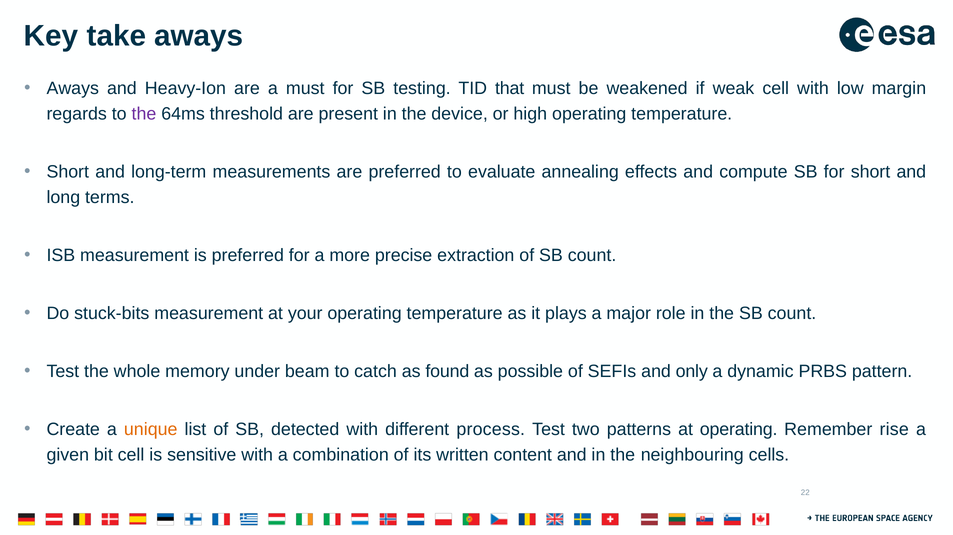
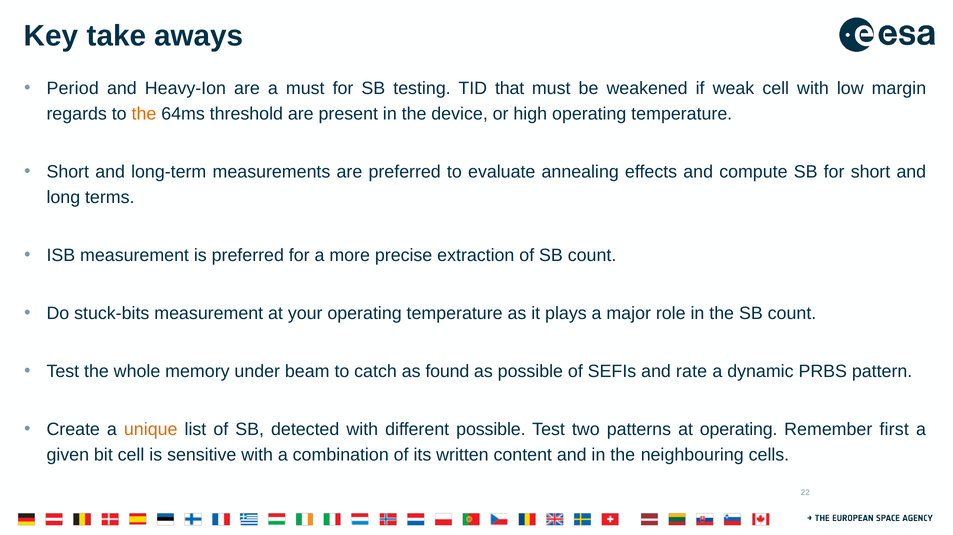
Aways: Aways -> Period (73, 88)
the colour: purple -> orange (144, 114)
only: only -> rate (692, 371)
different process: process -> possible (491, 429)
rise: rise -> first (894, 429)
